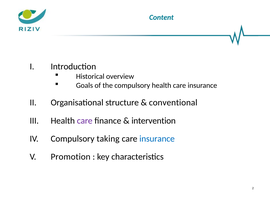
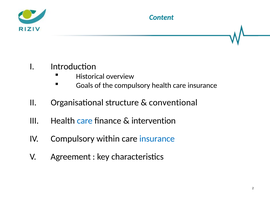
care colour: purple -> blue (85, 120)
taking: taking -> within (108, 138)
Promotion: Promotion -> Agreement (71, 156)
